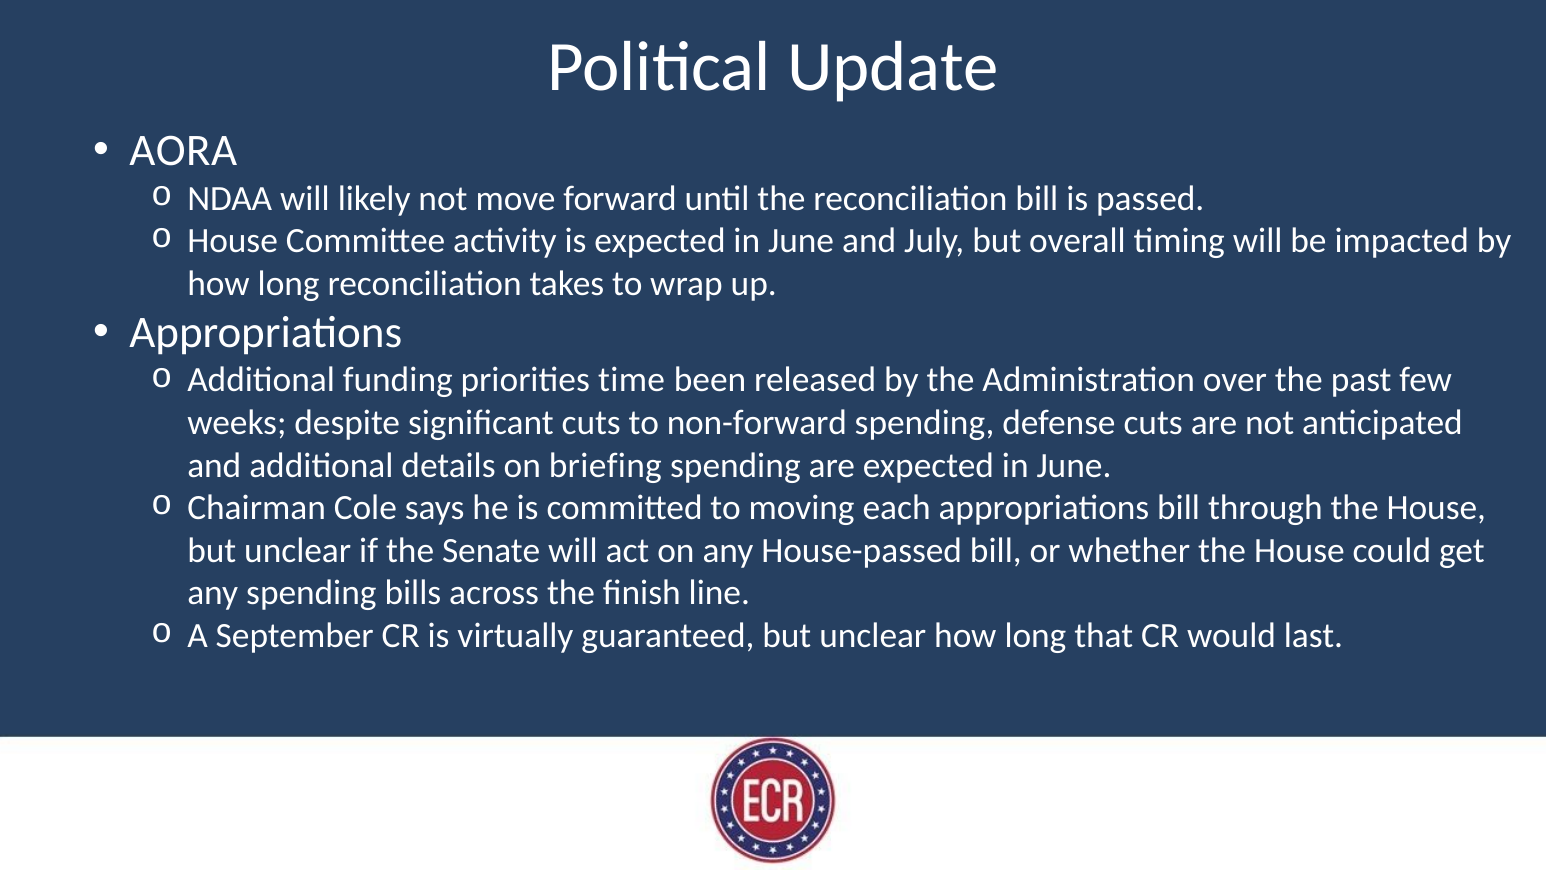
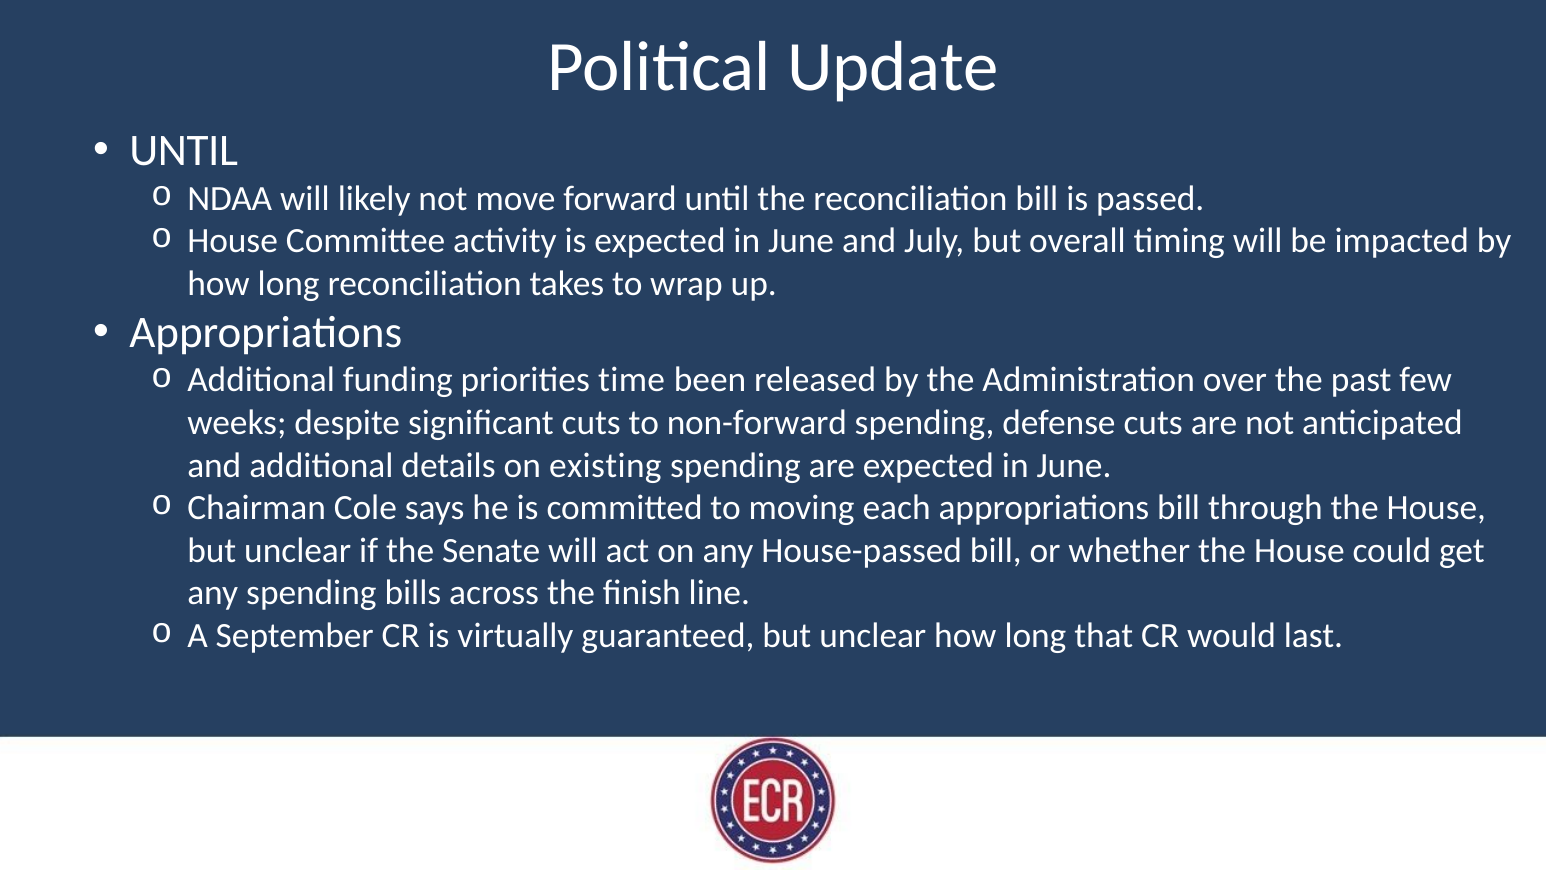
AORA: AORA -> UNTIL (184, 151)
briefing: briefing -> existing (605, 465)
